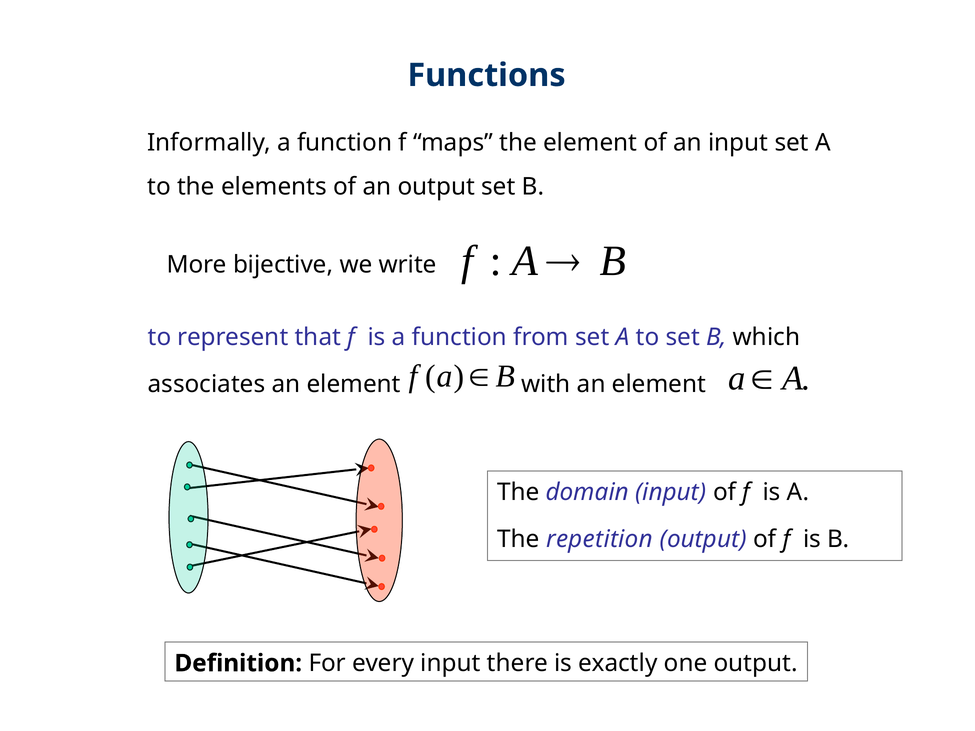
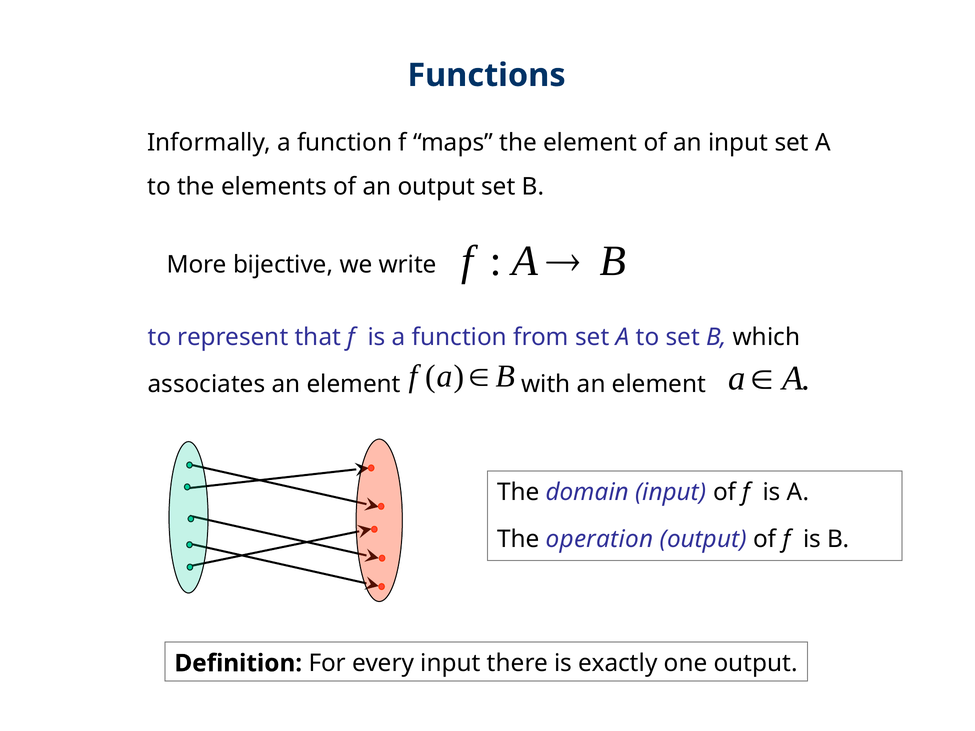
repetition: repetition -> operation (600, 539)
